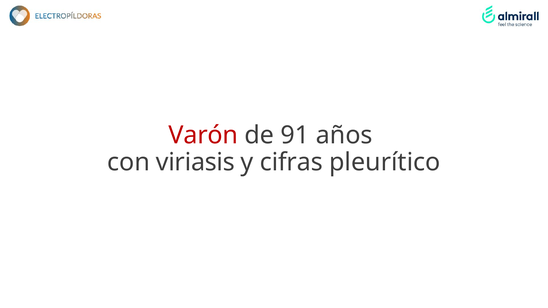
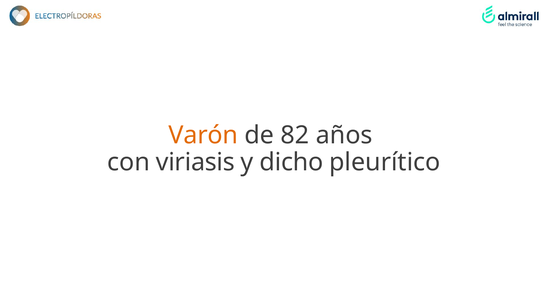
Varón colour: red -> orange (203, 135)
91: 91 -> 82 (295, 135)
cifras: cifras -> dicho (291, 162)
